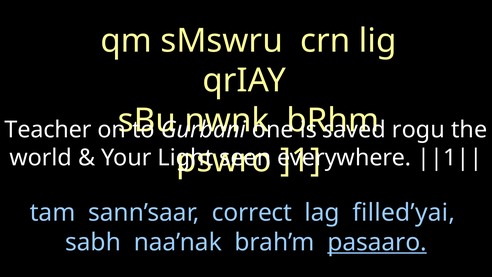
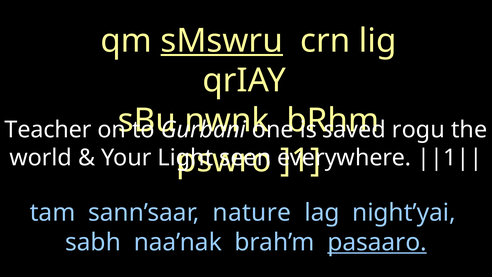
sMswru underline: none -> present (222, 41)
correct: correct -> nature (252, 213)
filled’yai: filled’yai -> night’yai (404, 213)
